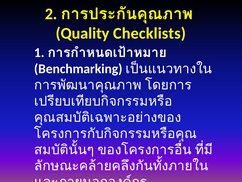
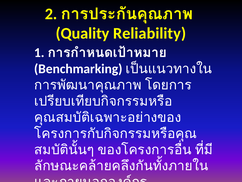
Checklists: Checklists -> Reliability (150, 33)
